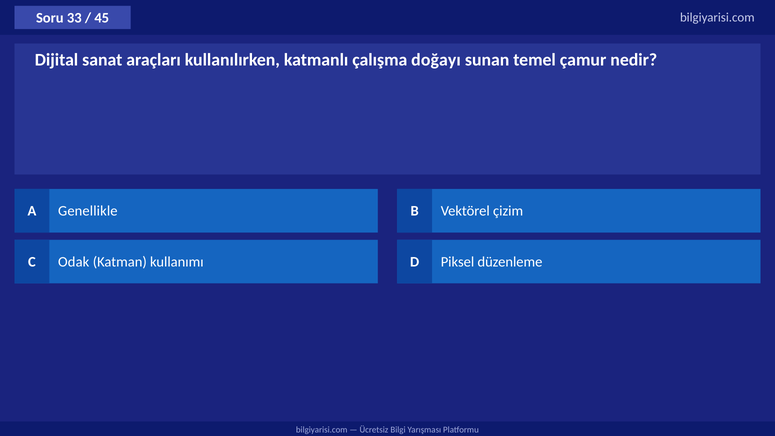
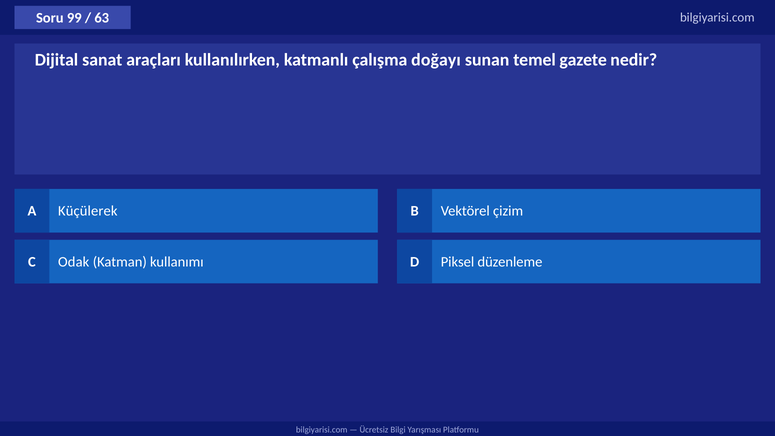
33: 33 -> 99 (74, 18)
45: 45 -> 63 (102, 18)
çamur: çamur -> gazete (583, 60)
Genellikle: Genellikle -> Küçülerek (88, 211)
